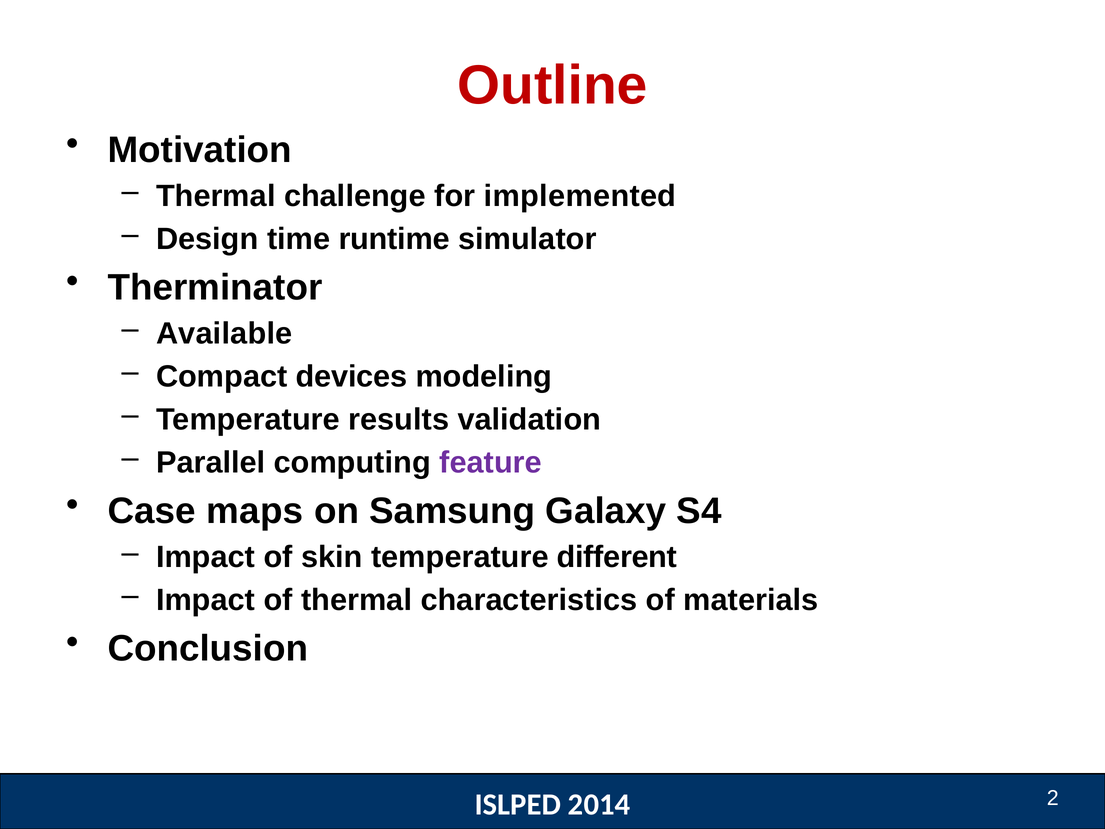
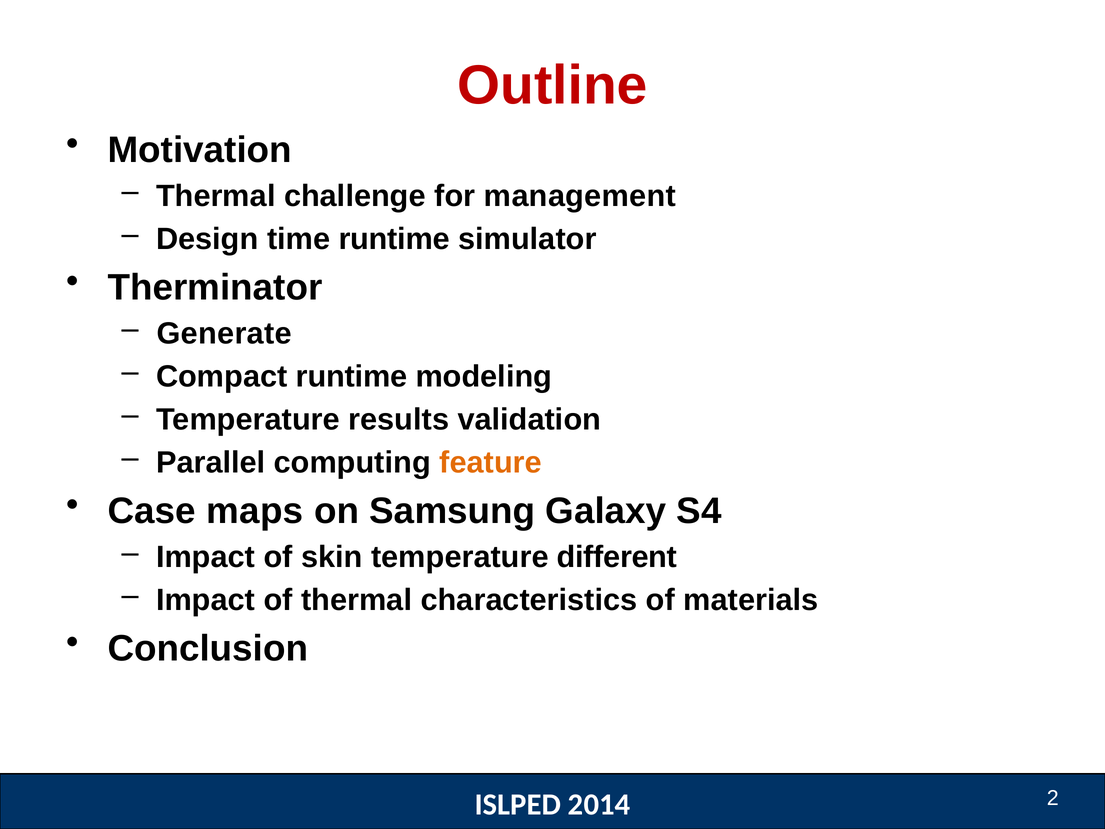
implemented: implemented -> management (580, 196)
Available: Available -> Generate (224, 334)
Compact devices: devices -> runtime (352, 377)
feature colour: purple -> orange (491, 463)
